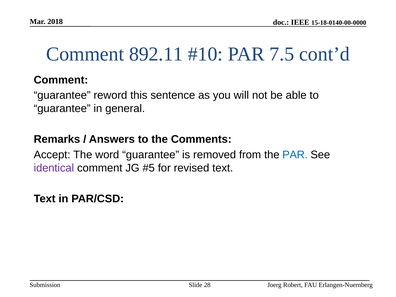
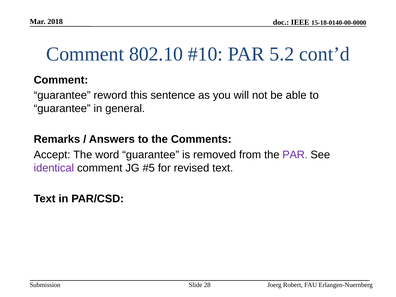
892.11: 892.11 -> 802.10 (156, 54)
7.5: 7.5 -> 5.2 (282, 54)
PAR colour: blue -> purple (295, 155)
